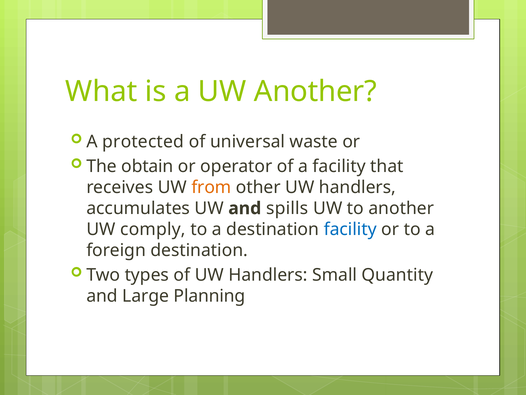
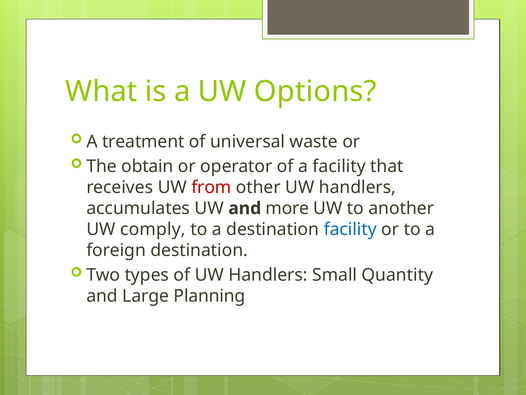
UW Another: Another -> Options (315, 91)
protected: protected -> treatment (143, 141)
from colour: orange -> red (211, 187)
spills: spills -> more (287, 208)
